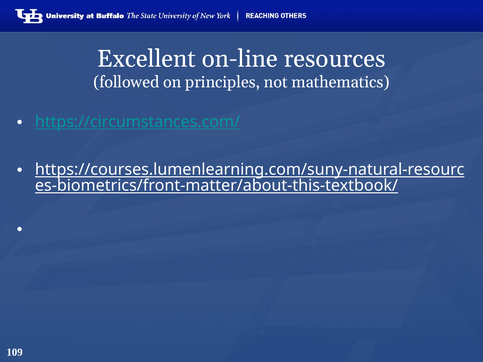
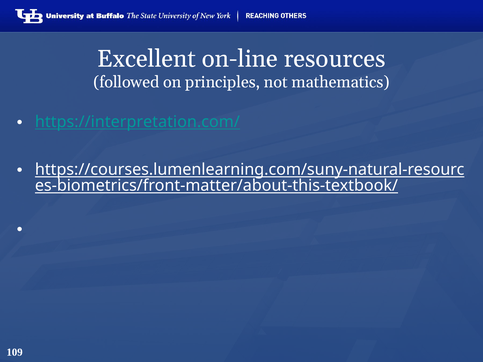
https://circumstances.com/: https://circumstances.com/ -> https://interpretation.com/ (137, 122)
